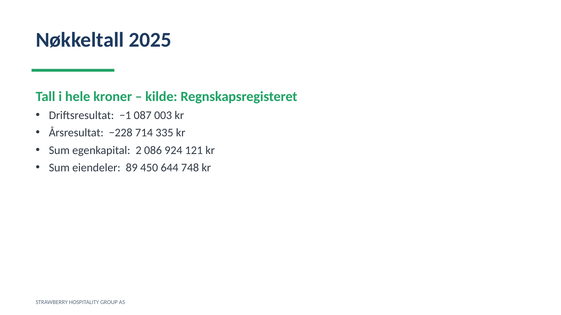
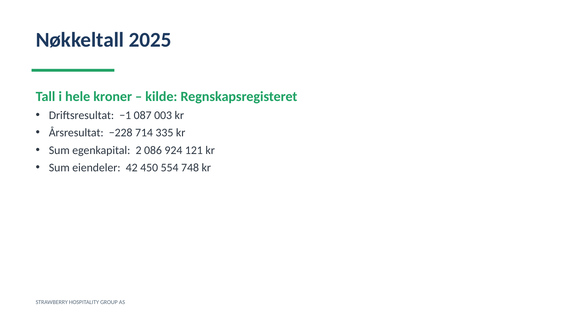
89: 89 -> 42 (132, 168)
644: 644 -> 554 (170, 168)
